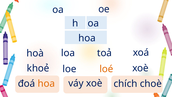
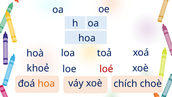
loé colour: orange -> red (106, 69)
